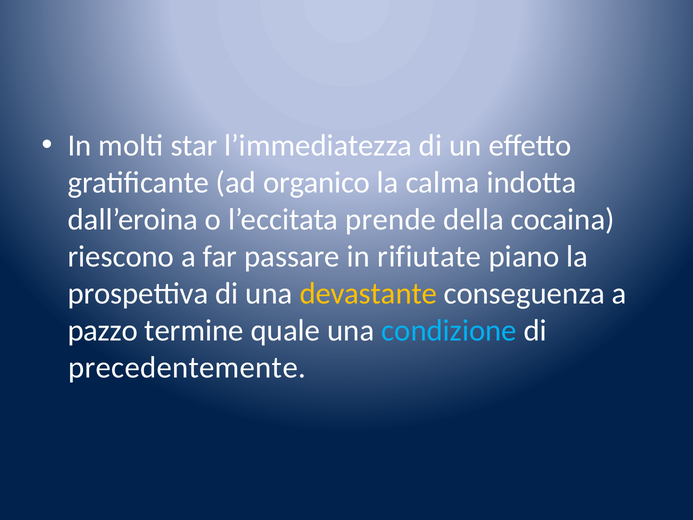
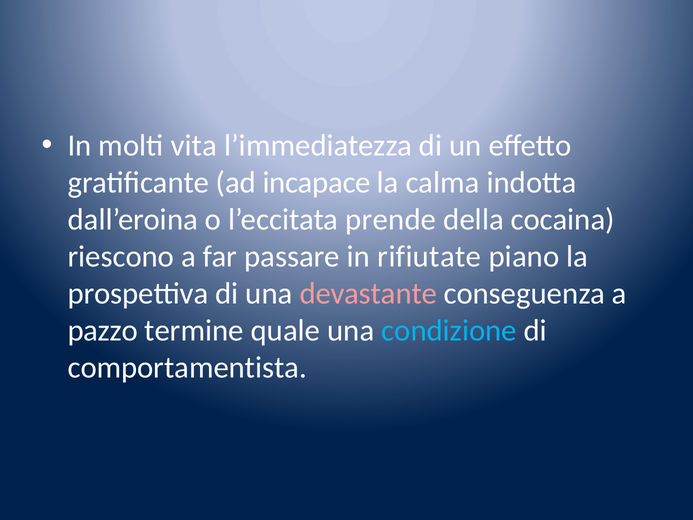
star: star -> vita (194, 145)
organico: organico -> incapace (317, 182)
devastante colour: yellow -> pink (368, 293)
precedentemente: precedentemente -> comportamentista (187, 367)
